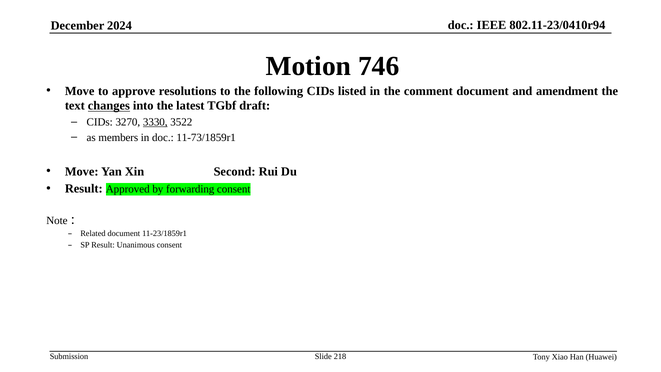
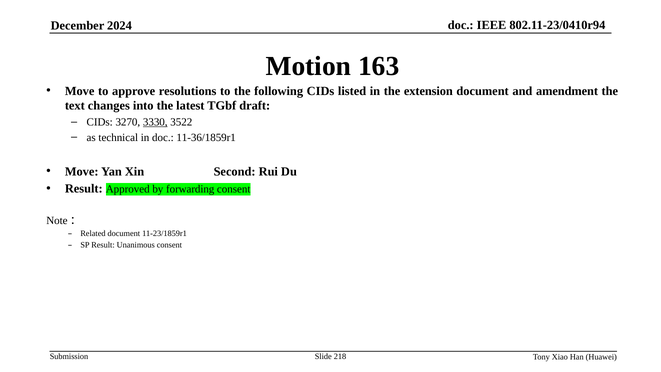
746: 746 -> 163 (379, 66)
comment: comment -> extension (428, 91)
changes underline: present -> none (109, 106)
members: members -> technical (118, 137)
11-73/1859r1: 11-73/1859r1 -> 11-36/1859r1 (206, 137)
